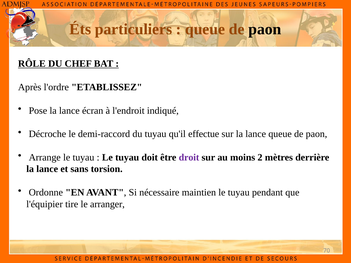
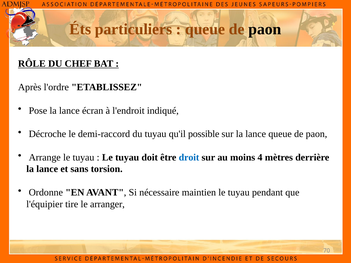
effectue: effectue -> possible (204, 134)
droit colour: purple -> blue (189, 157)
2: 2 -> 4 (260, 157)
